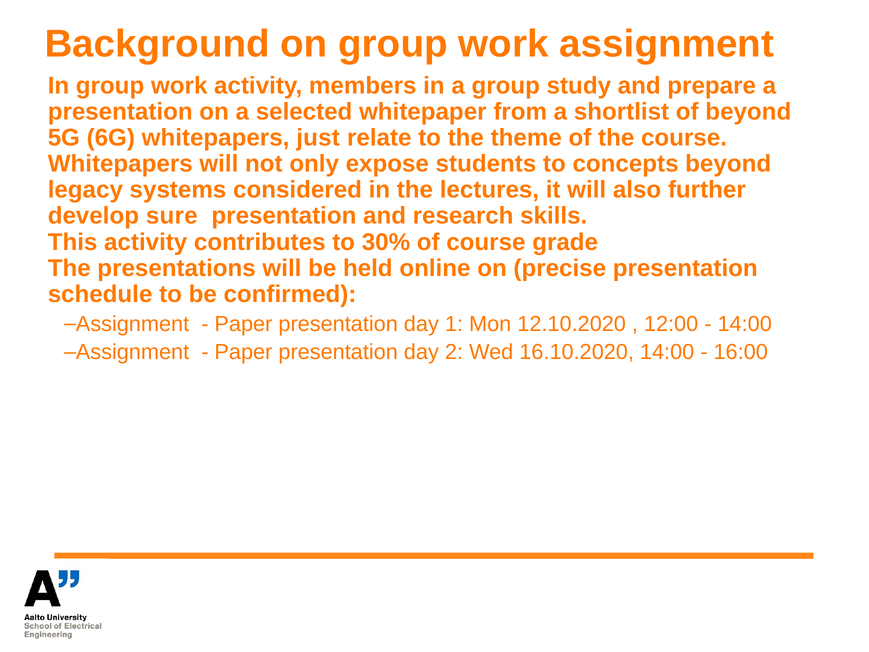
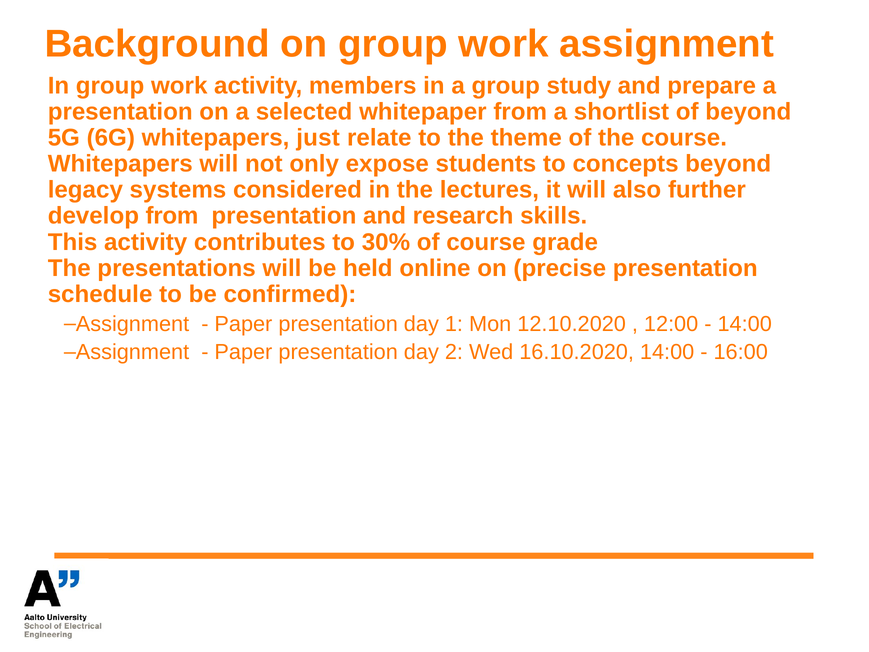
develop sure: sure -> from (172, 216)
